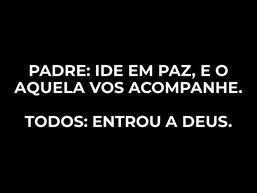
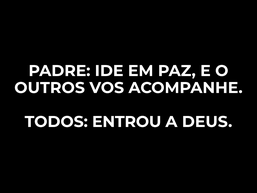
AQUELA: AQUELA -> OUTROS (50, 88)
